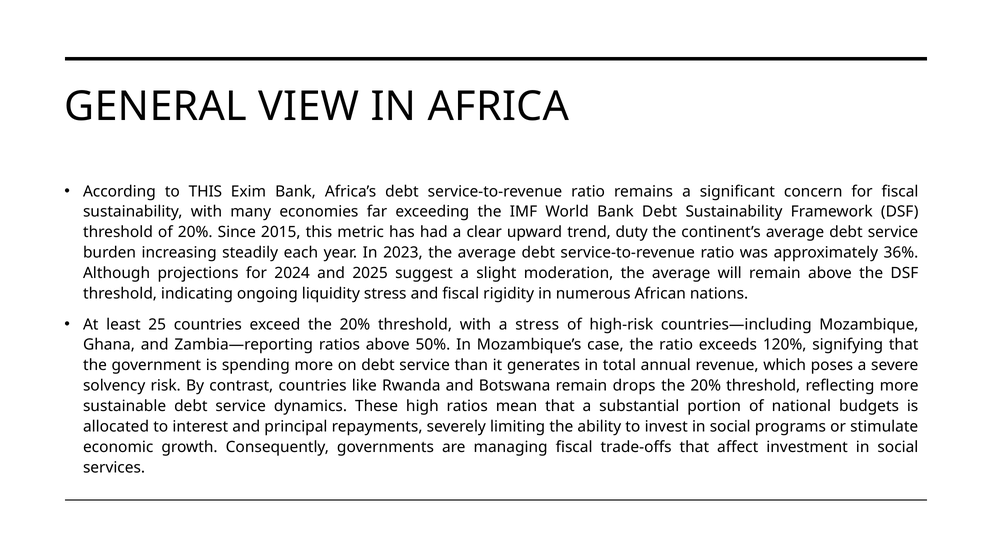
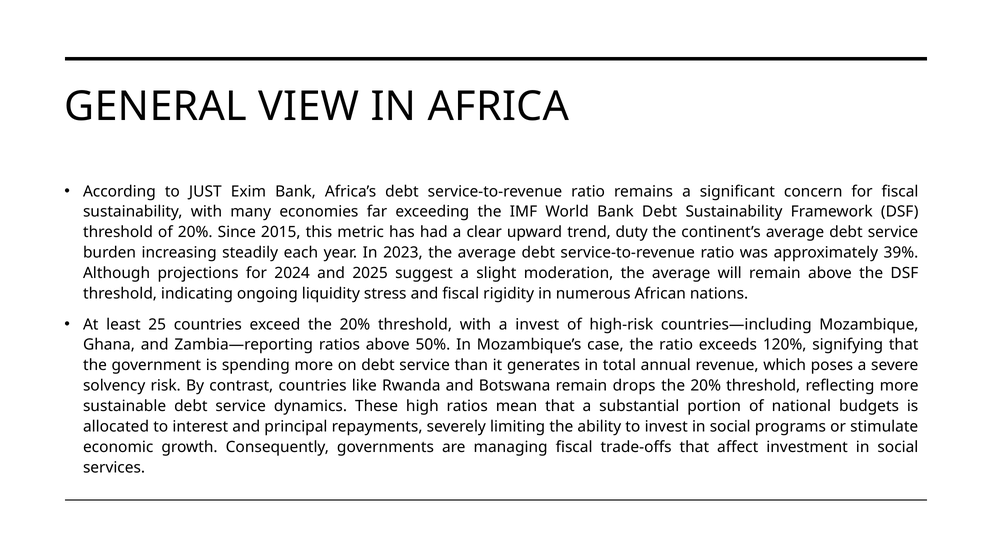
to THIS: THIS -> JUST (205, 191)
36%: 36% -> 39% (901, 253)
a stress: stress -> invest (537, 324)
